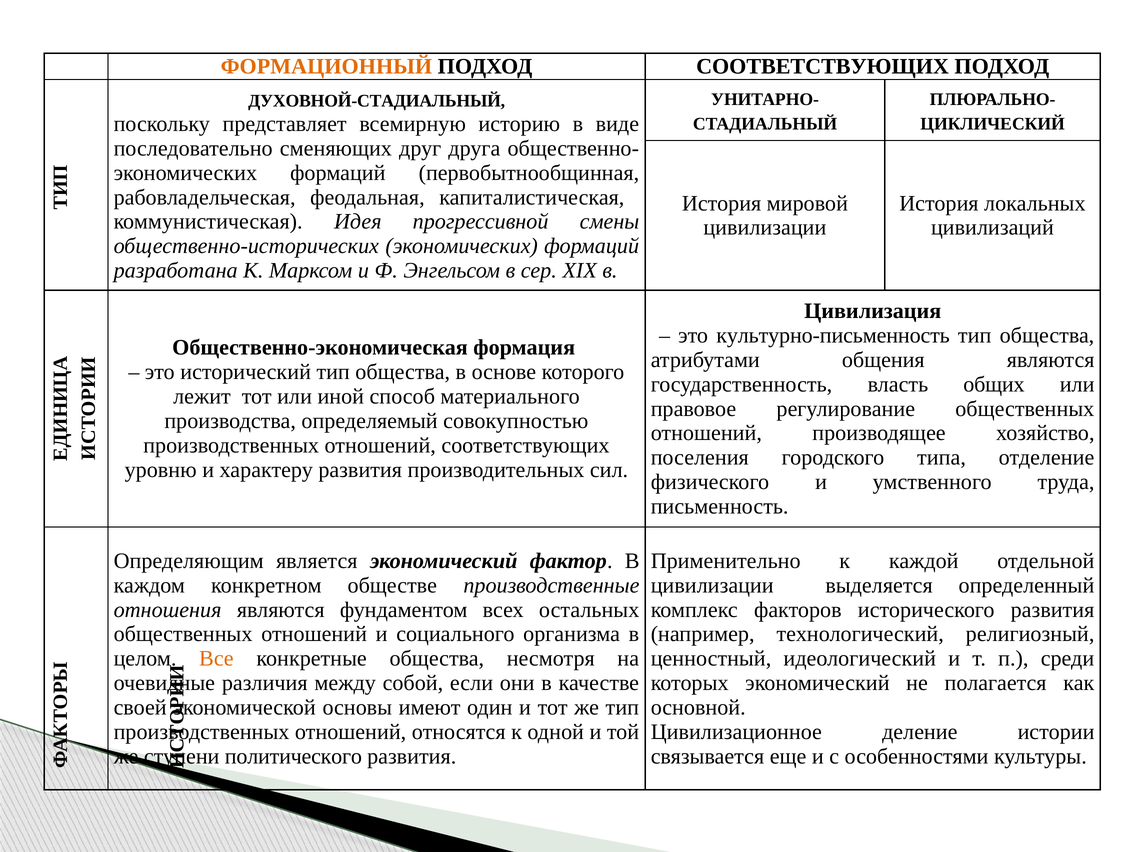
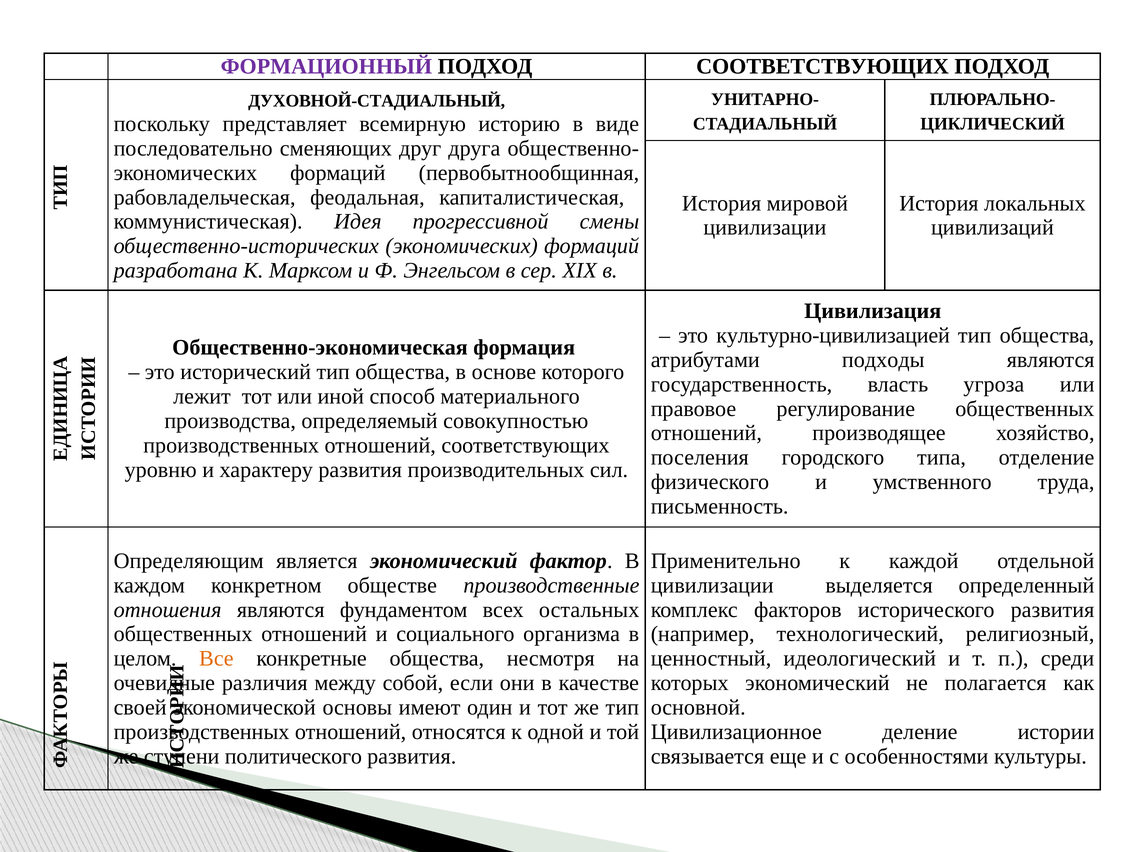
ФОРМАЦИОННЫЙ colour: orange -> purple (326, 67)
культурно-письменность: культурно-письменность -> культурно-цивилизацией (833, 335)
общения: общения -> подходы (883, 360)
общих: общих -> угроза (994, 384)
